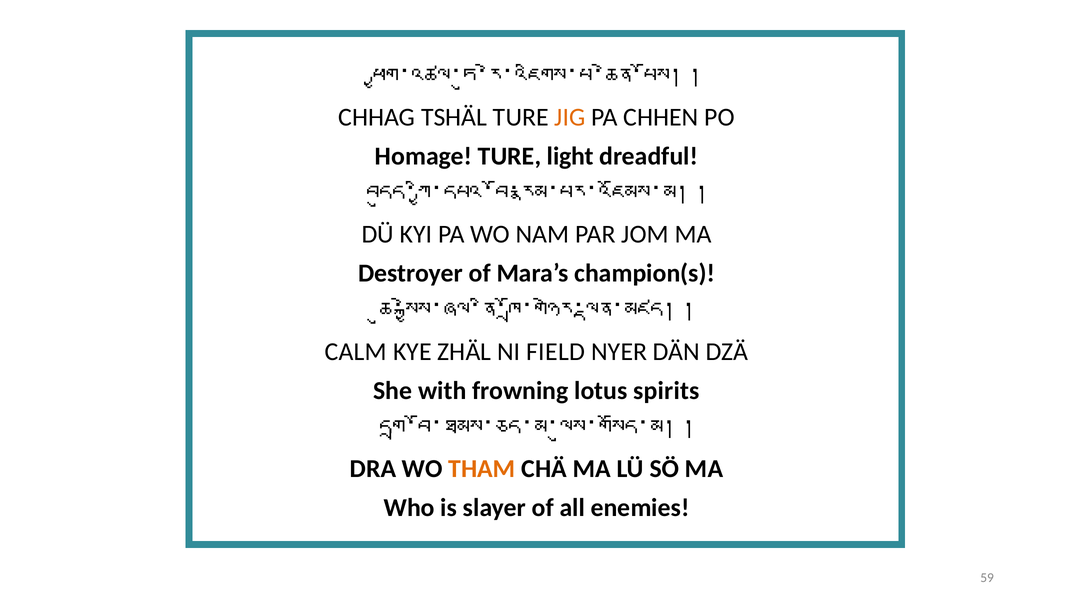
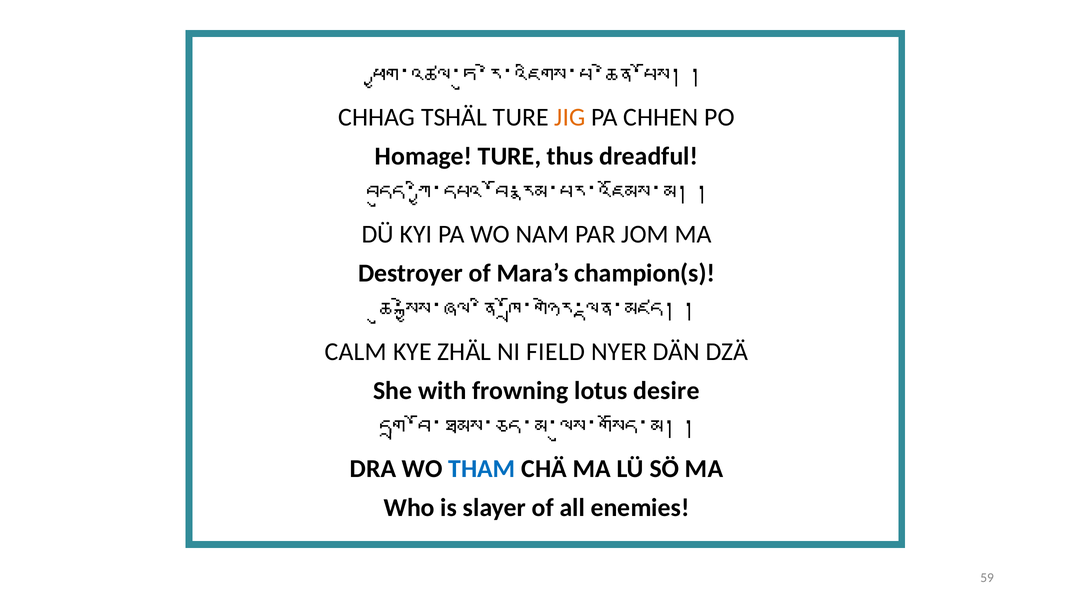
light: light -> thus (570, 156)
spirits: spirits -> desire (666, 391)
THAM colour: orange -> blue (482, 469)
